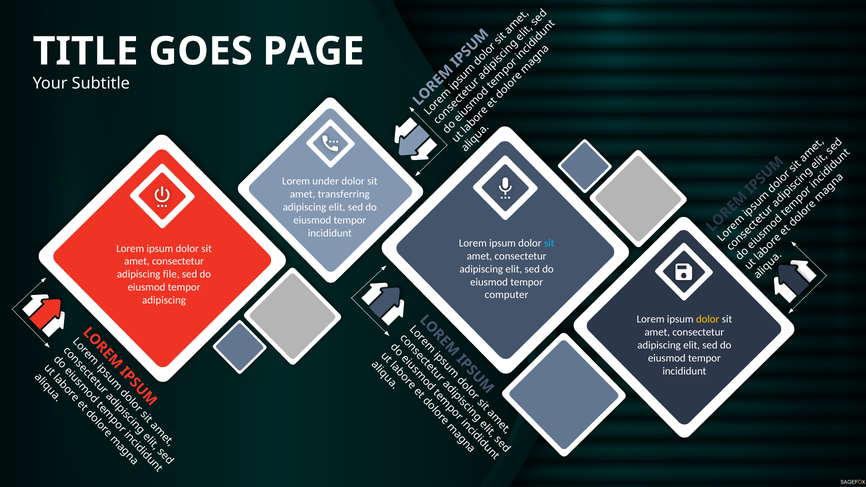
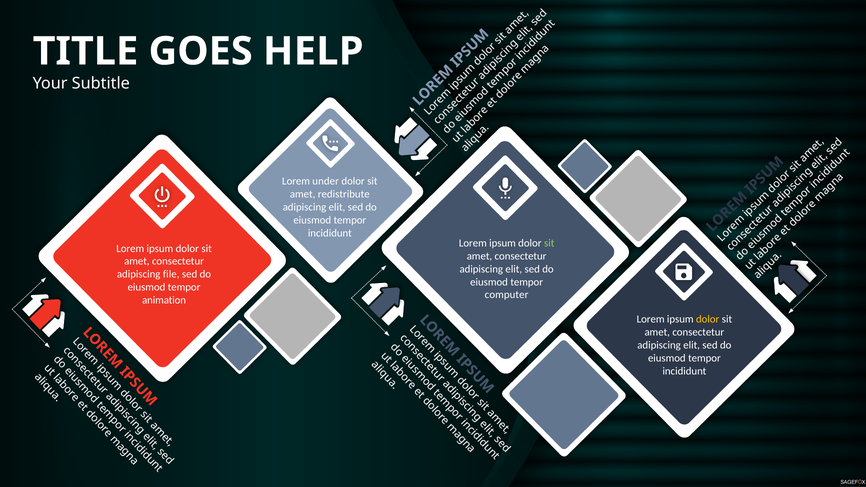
PAGE: PAGE -> HELP (313, 51)
transferring: transferring -> redistribute (344, 194)
sit colour: light blue -> light green (549, 243)
adipiscing: adipiscing -> animation (164, 300)
